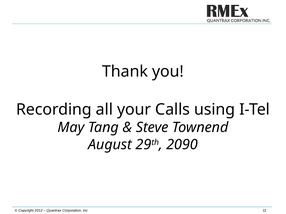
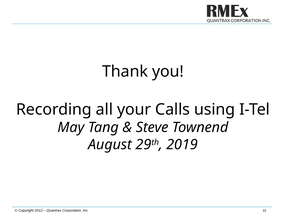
2090: 2090 -> 2019 (182, 145)
